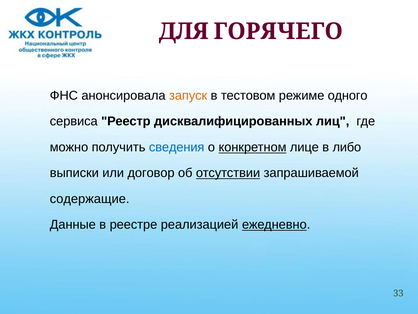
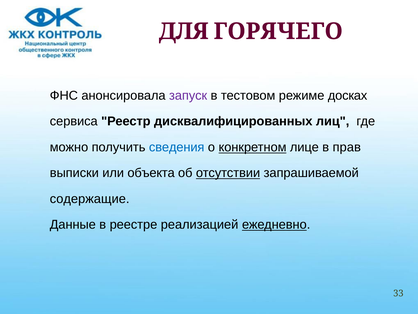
запуск colour: orange -> purple (188, 95)
одного: одного -> досках (348, 95)
либо: либо -> прав (347, 147)
договор: договор -> объекта (151, 173)
